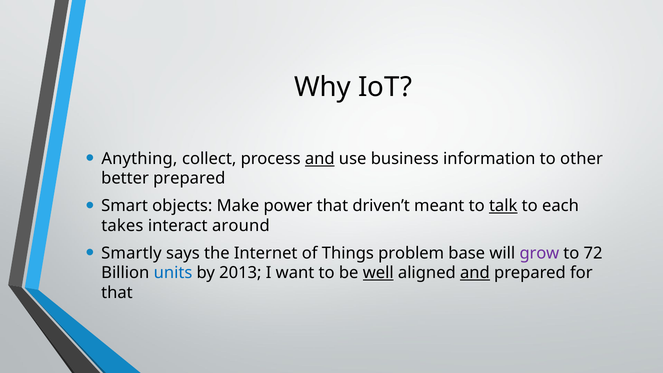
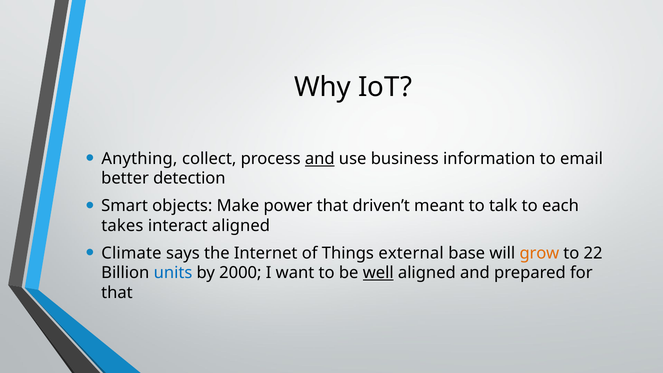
other: other -> email (582, 159)
better prepared: prepared -> detection (189, 178)
talk underline: present -> none (503, 206)
interact around: around -> aligned (241, 226)
Smartly: Smartly -> Climate (131, 253)
problem: problem -> external (411, 253)
grow colour: purple -> orange (539, 253)
72: 72 -> 22 (593, 253)
2013: 2013 -> 2000 (240, 273)
and underline: present -> none (475, 273)
